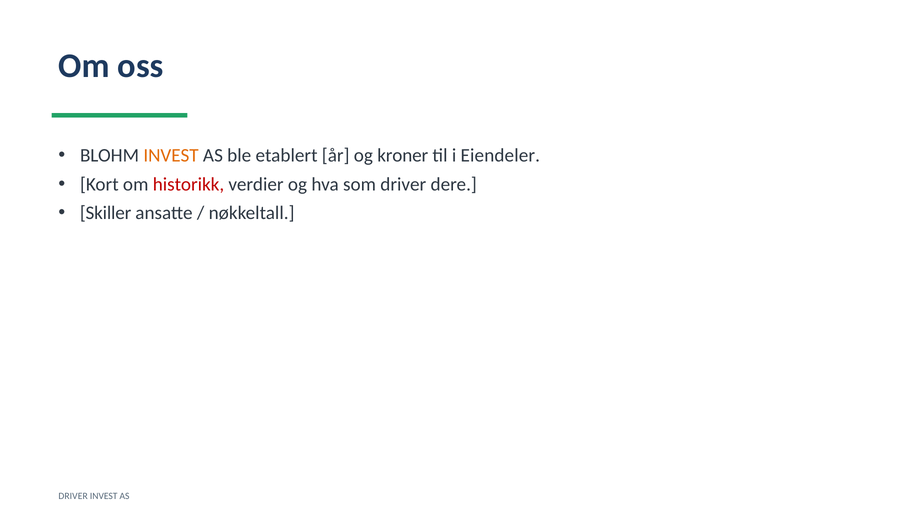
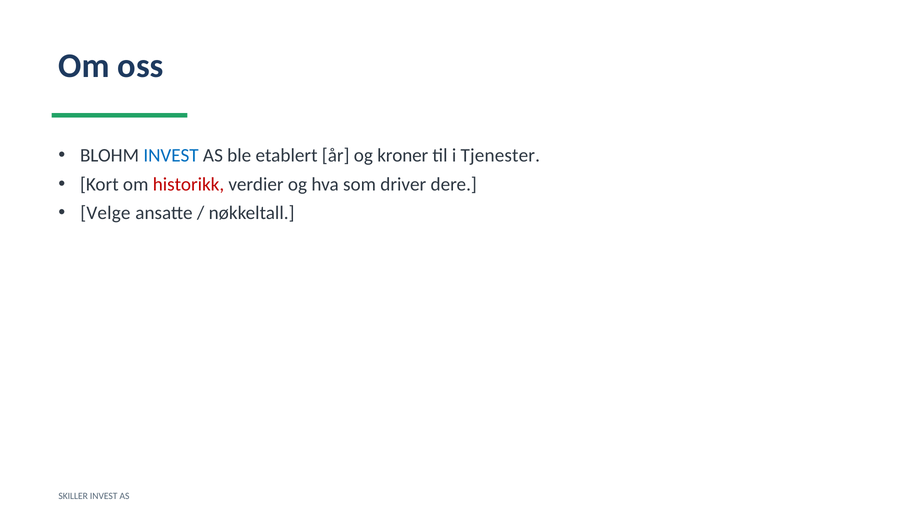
INVEST colour: orange -> blue (171, 156)
Eiendeler: Eiendeler -> Tjenester (500, 156)
Skiller: Skiller -> Velge (105, 213)
DRIVER: DRIVER -> SKILLER (73, 496)
